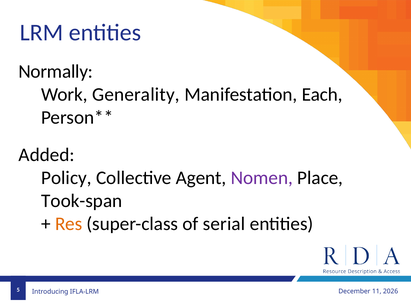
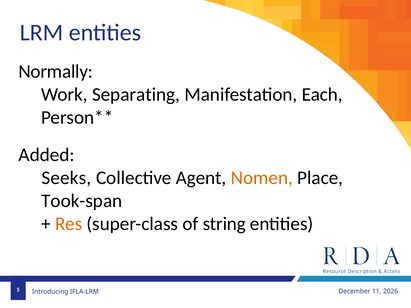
Generality: Generality -> Separating (136, 95)
Policy: Policy -> Seeks (66, 178)
Nomen colour: purple -> orange (262, 178)
serial: serial -> string (224, 224)
